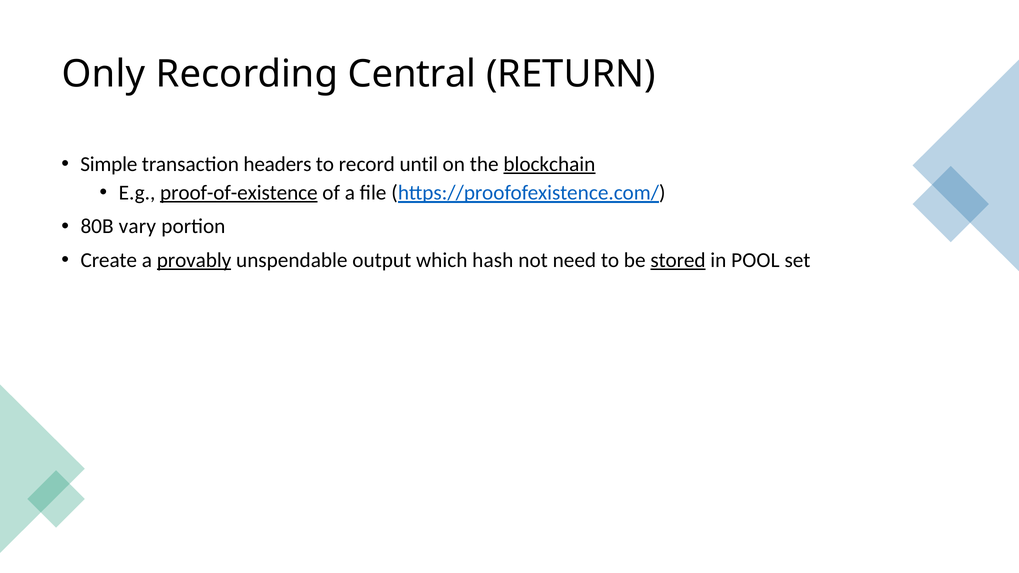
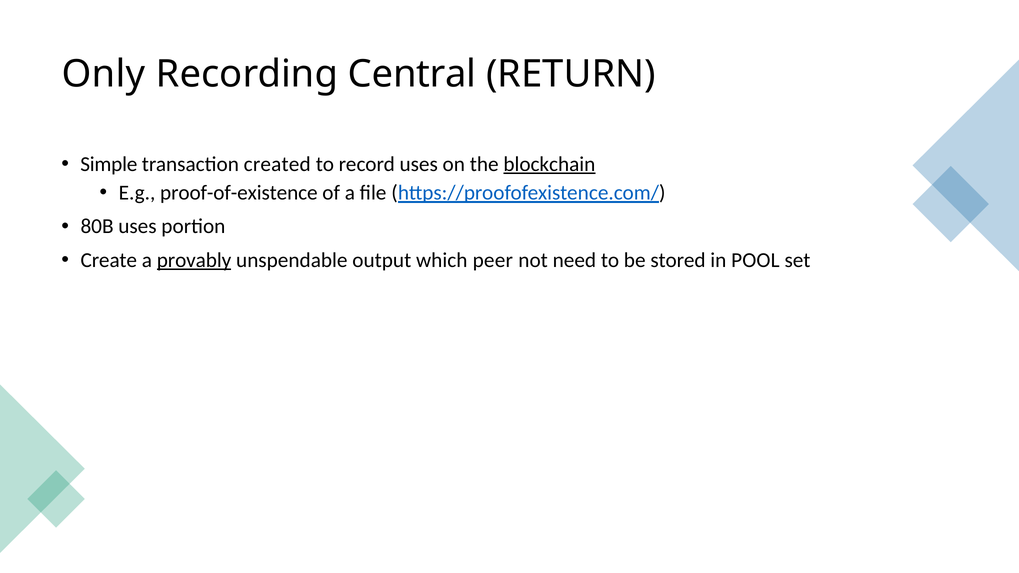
headers: headers -> created (277, 164)
record until: until -> uses (419, 164)
proof-of-existence underline: present -> none (239, 193)
80B vary: vary -> uses (137, 227)
hash: hash -> peer (493, 260)
stored underline: present -> none (678, 260)
